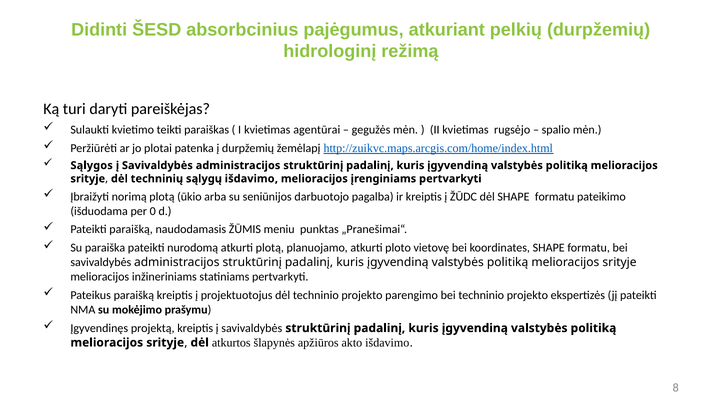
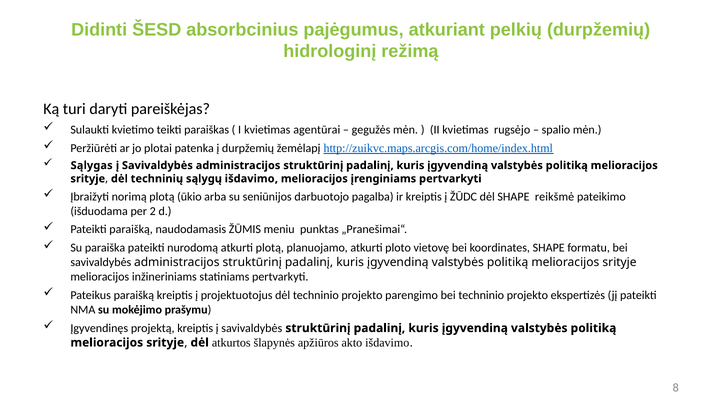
Sąlygos: Sąlygos -> Sąlygas (92, 166)
dėl SHAPE formatu: formatu -> reikšmė (555, 197)
0: 0 -> 2 (153, 211)
